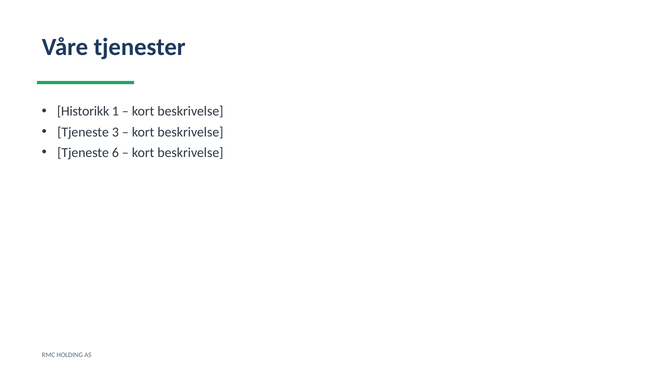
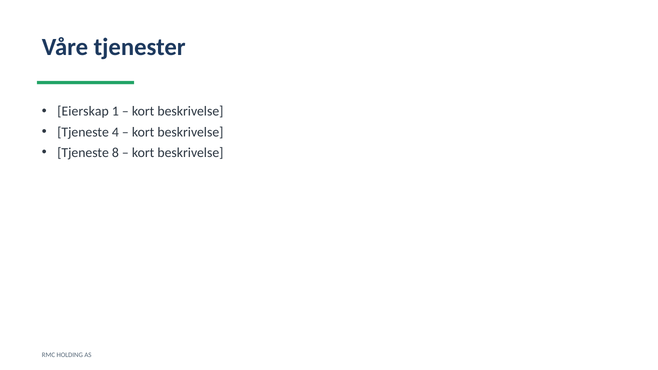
Historikk: Historikk -> Eierskap (83, 111)
3: 3 -> 4 (115, 132)
6: 6 -> 8 (115, 153)
